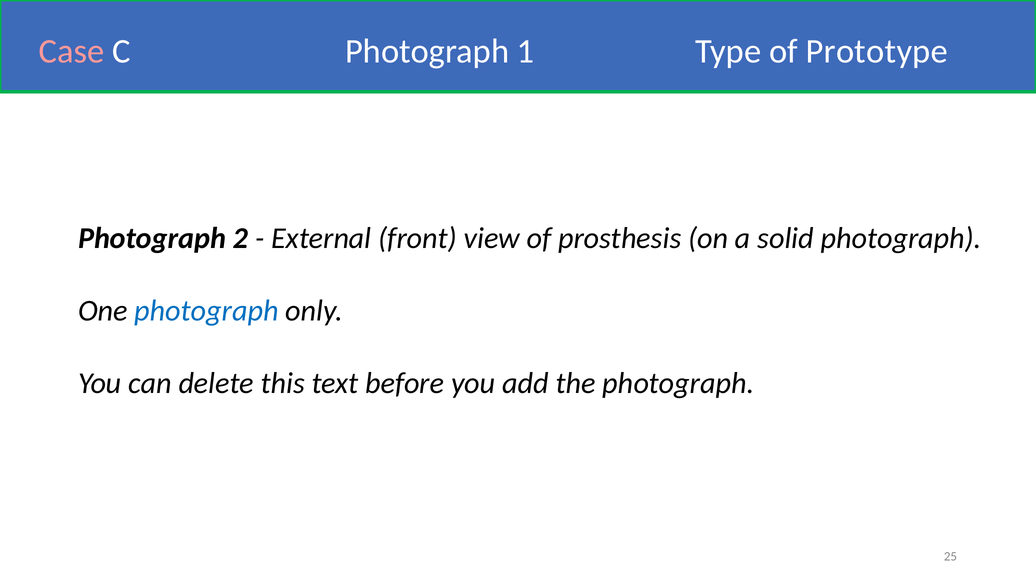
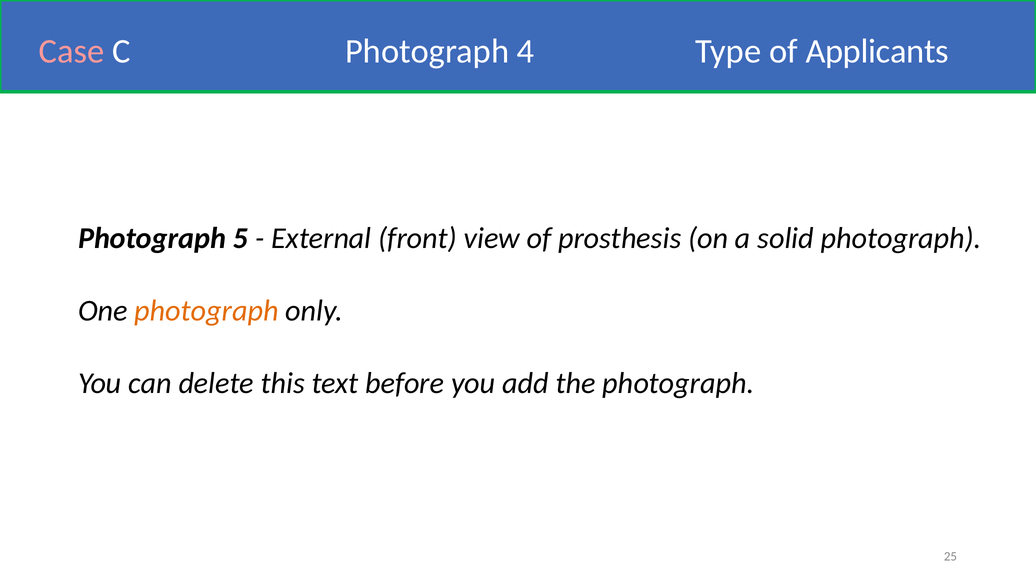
1: 1 -> 4 (526, 51)
Prototype: Prototype -> Applicants (877, 51)
2: 2 -> 5 (241, 238)
photograph colour: blue -> orange (206, 311)
